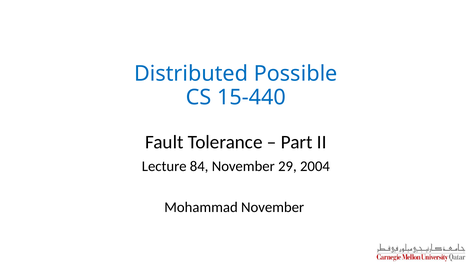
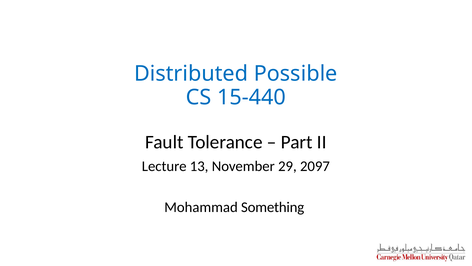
84: 84 -> 13 (199, 166)
2004: 2004 -> 2097 (315, 166)
Mohammad November: November -> Something (273, 207)
